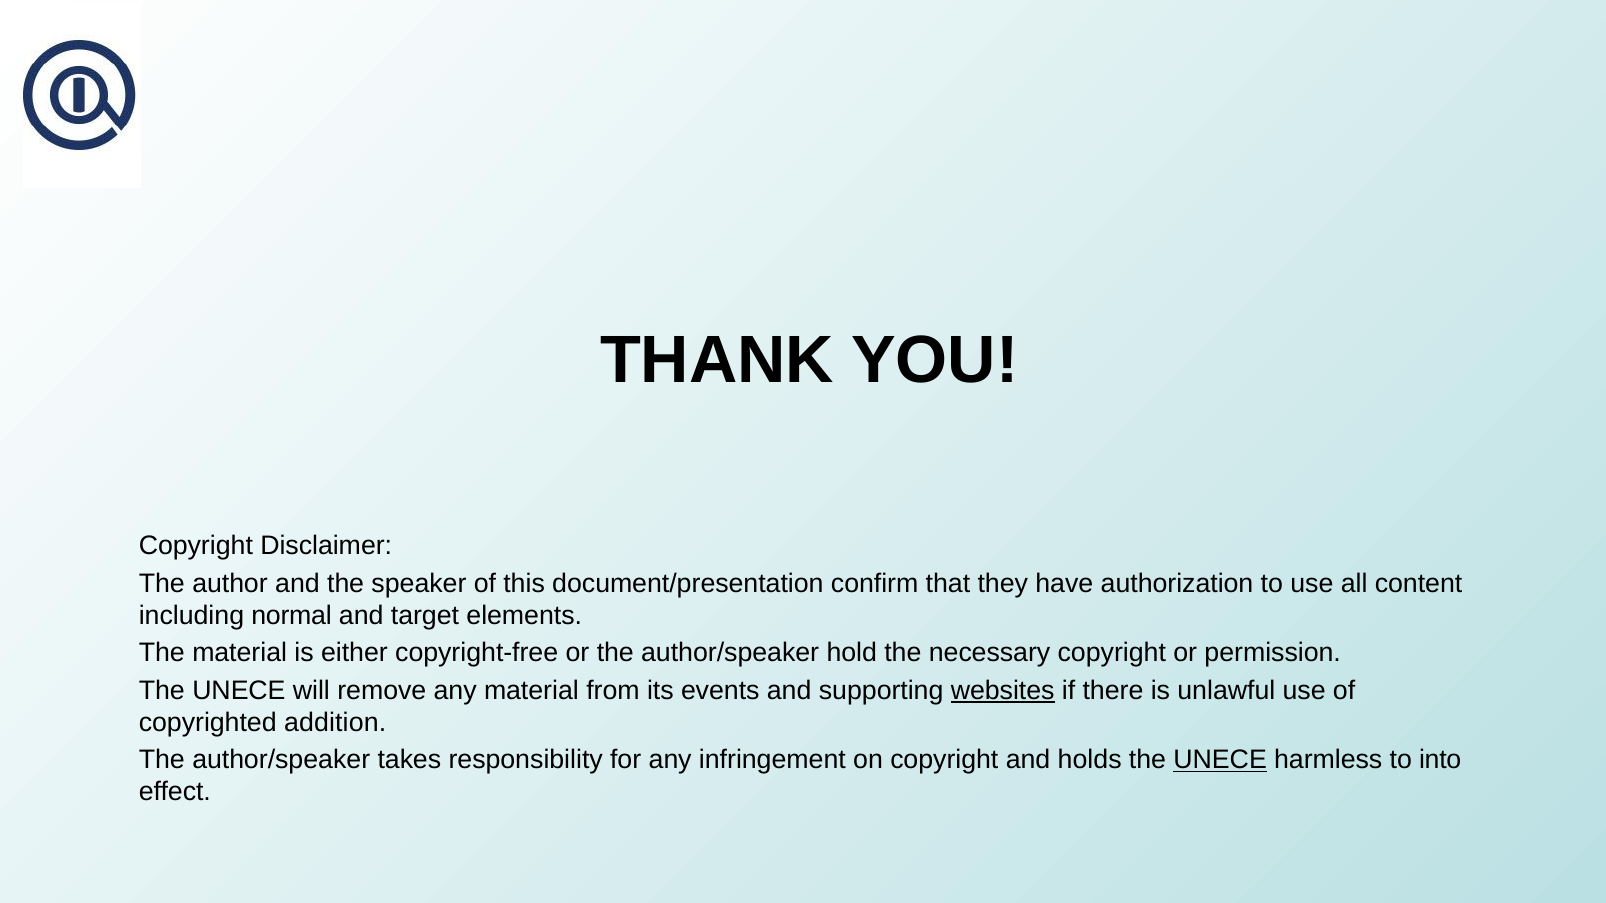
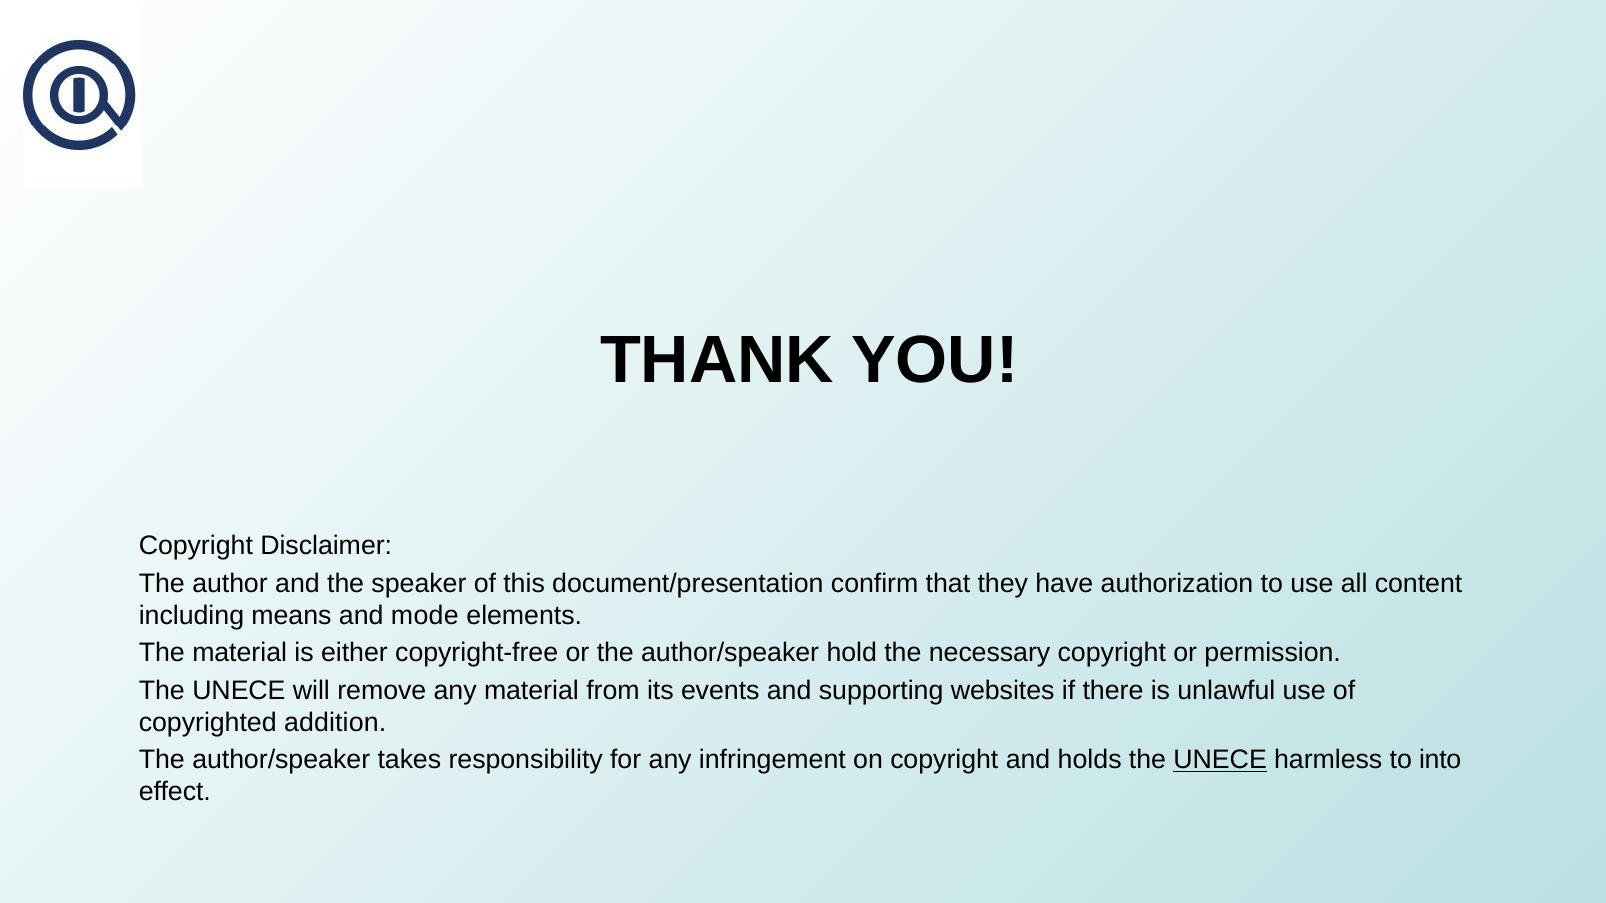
normal: normal -> means (291, 616)
target: target -> mode (425, 616)
websites underline: present -> none (1003, 691)
